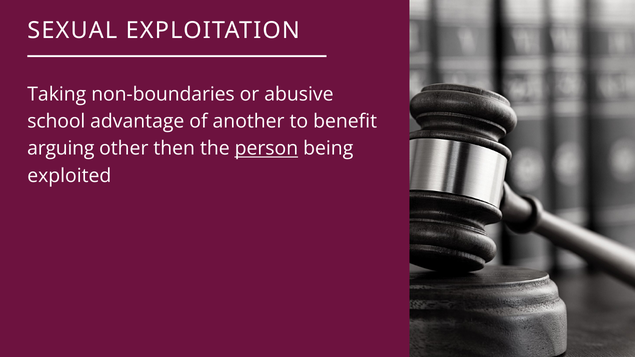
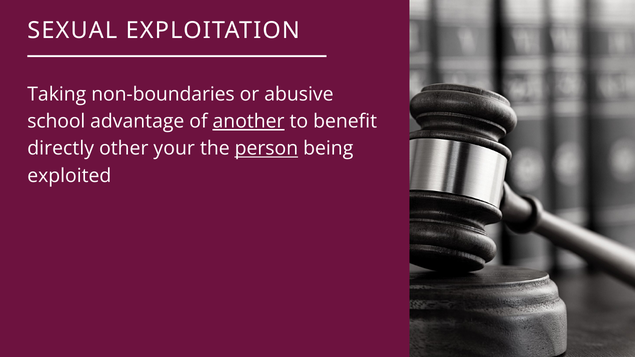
another underline: none -> present (249, 121)
arguing: arguing -> directly (61, 149)
then: then -> your (174, 149)
